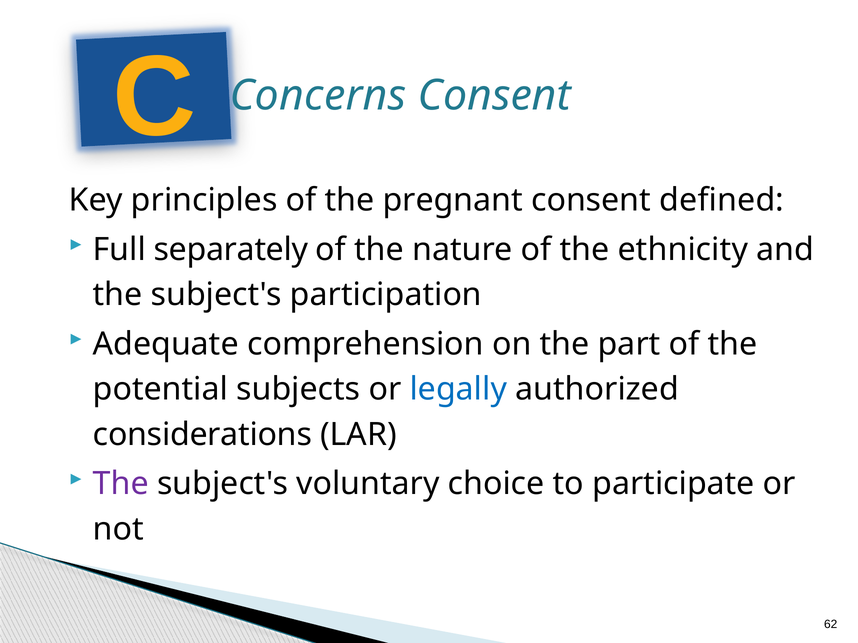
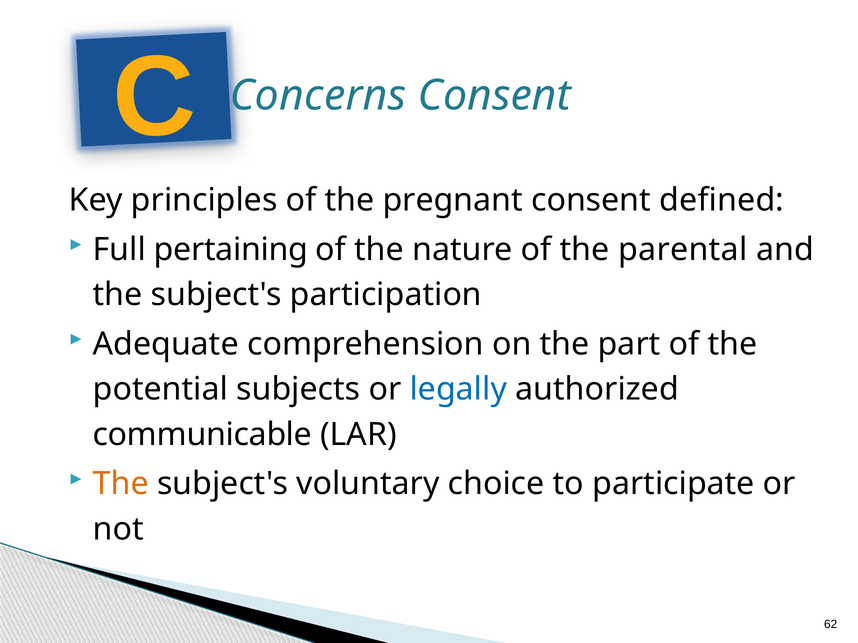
separately: separately -> pertaining (231, 250)
ethnicity: ethnicity -> parental (683, 250)
considerations: considerations -> communicable (202, 435)
The colour: purple -> orange (121, 484)
